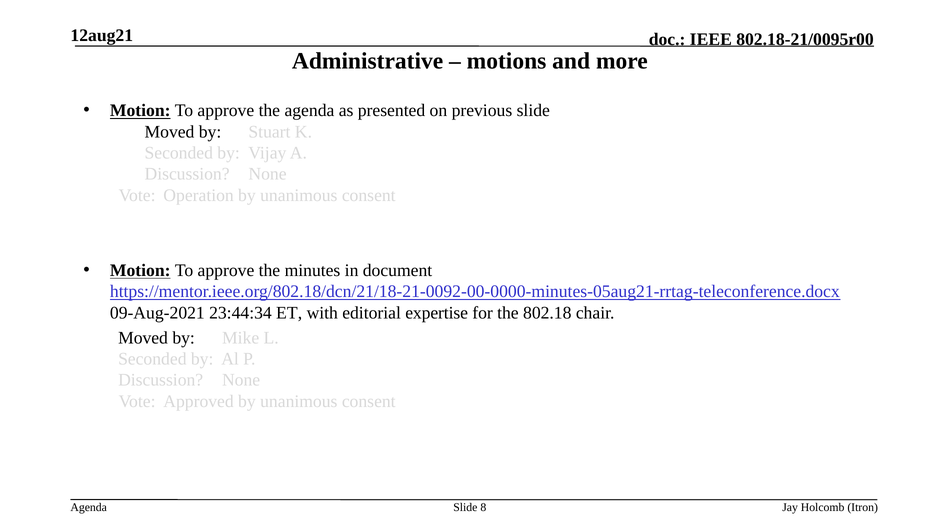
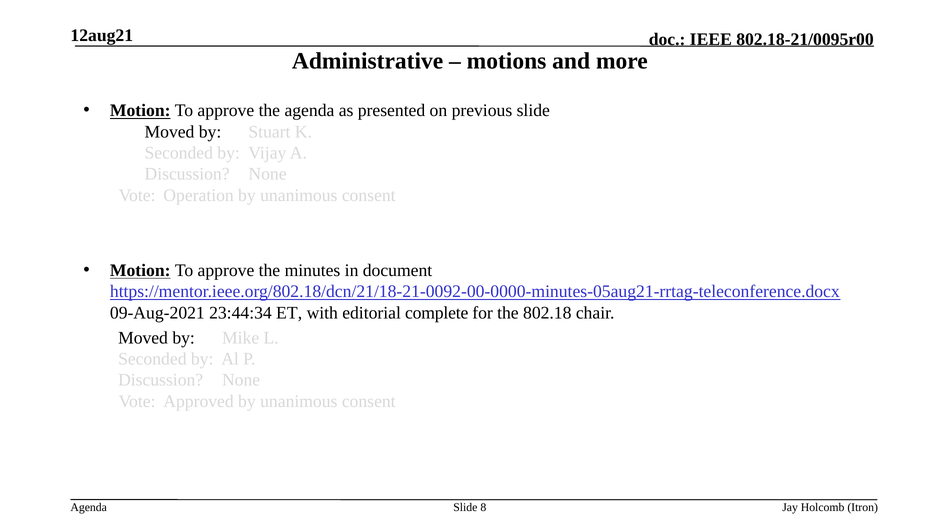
expertise: expertise -> complete (437, 313)
